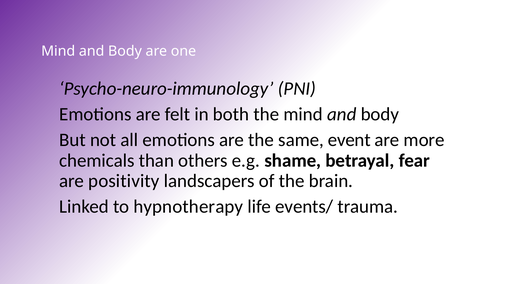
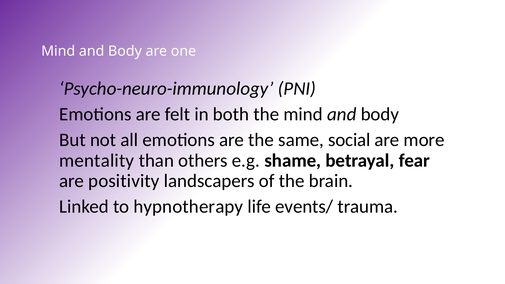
event: event -> social (349, 140)
chemicals: chemicals -> mentality (97, 160)
